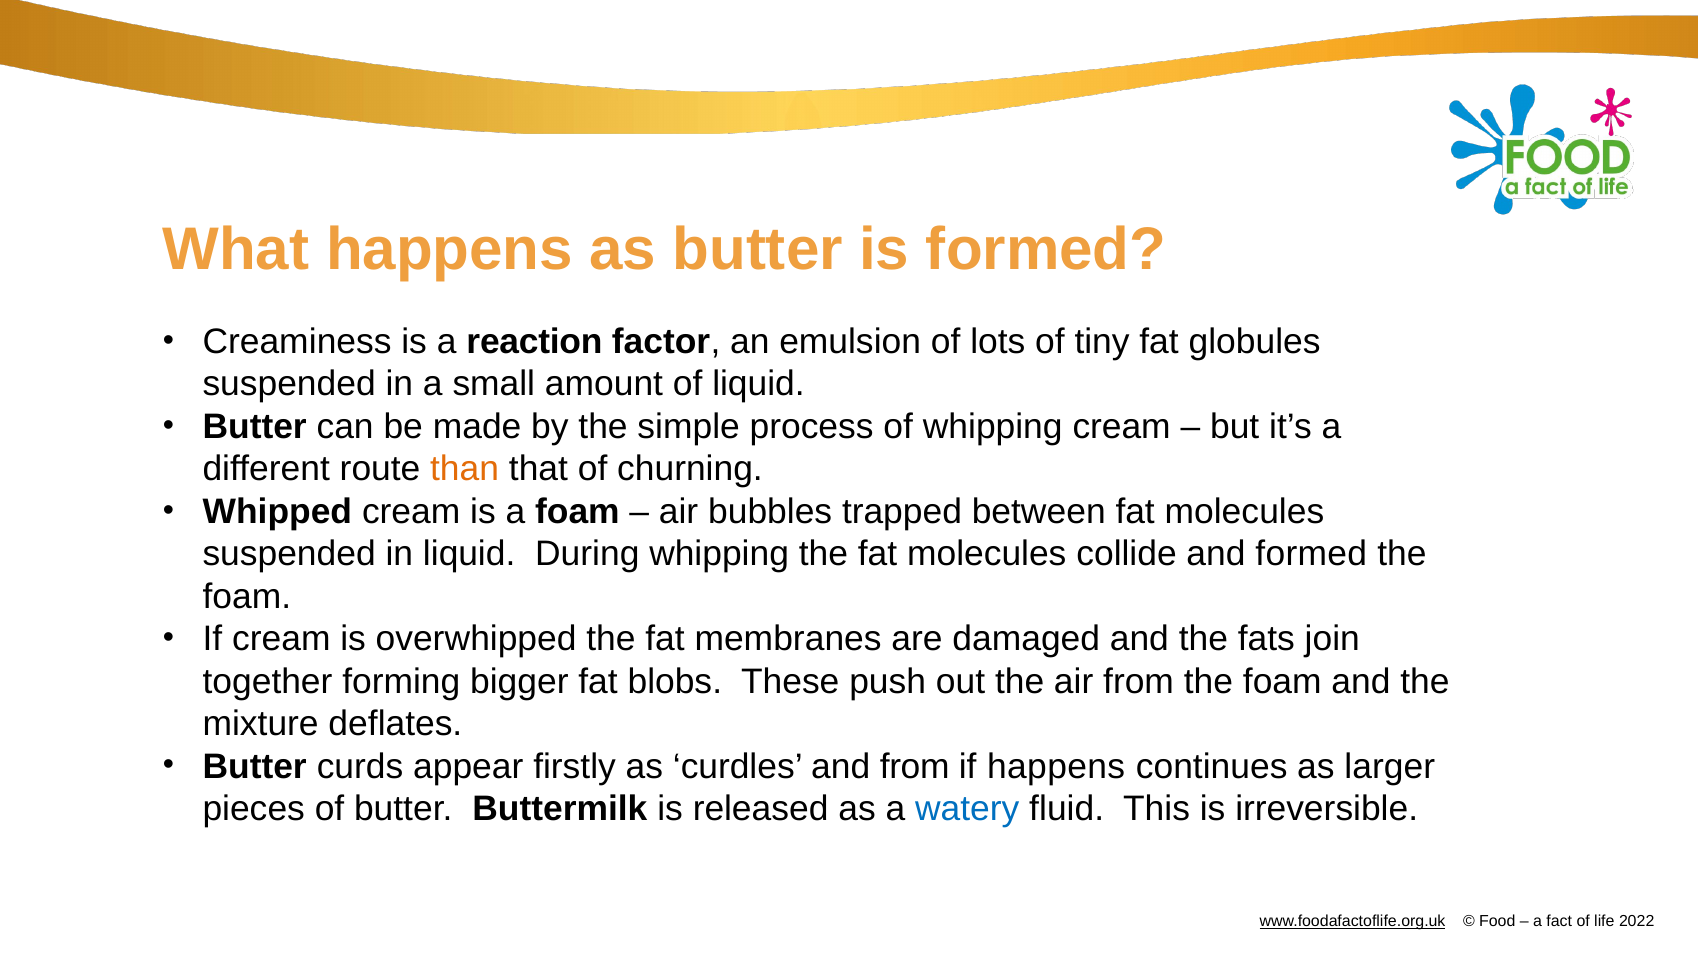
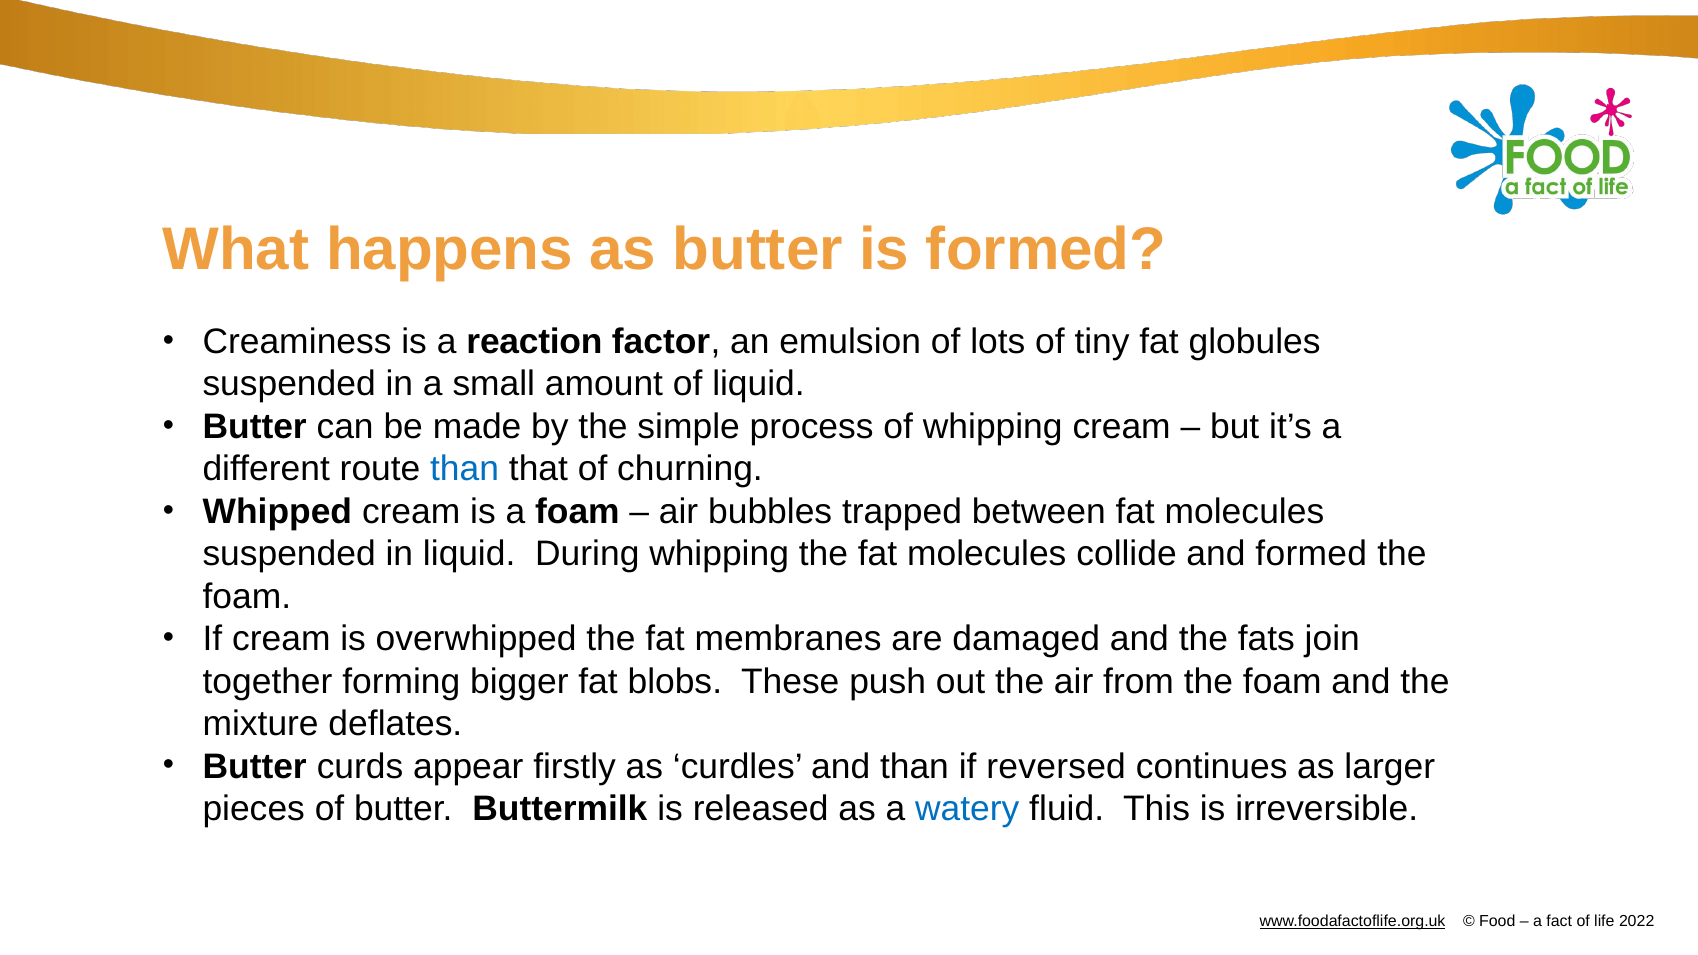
than colour: orange -> blue (465, 469)
and from: from -> than (915, 766)
if happens: happens -> reversed (1056, 766)
